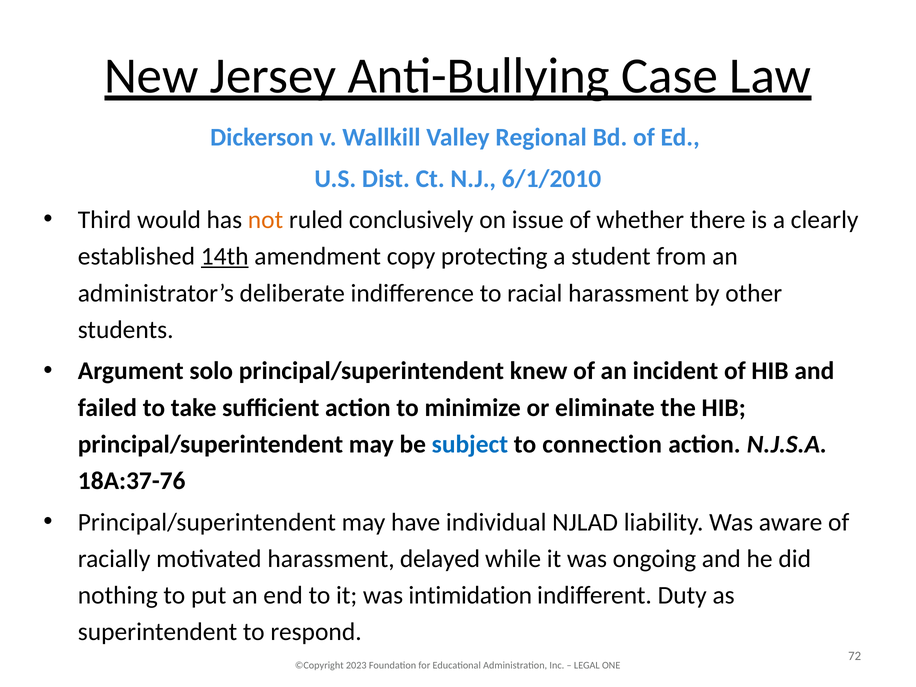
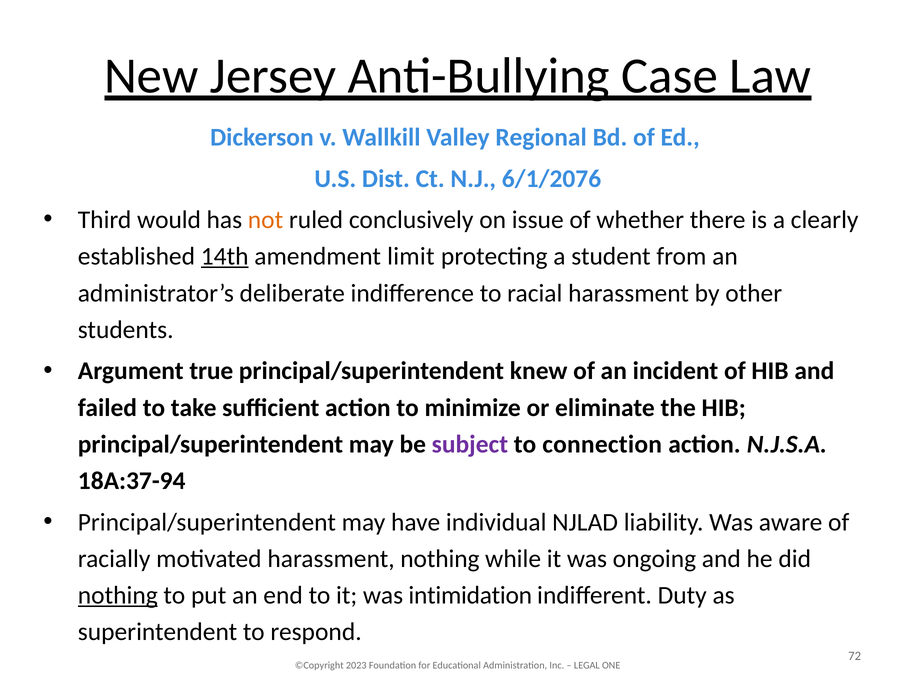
6/1/2010: 6/1/2010 -> 6/1/2076 (551, 179)
copy: copy -> limit (411, 257)
solo: solo -> true (211, 371)
subject colour: blue -> purple (470, 444)
18A:37-76: 18A:37-76 -> 18A:37-94 (132, 481)
harassment delayed: delayed -> nothing (440, 559)
nothing underline: none -> present (118, 595)
